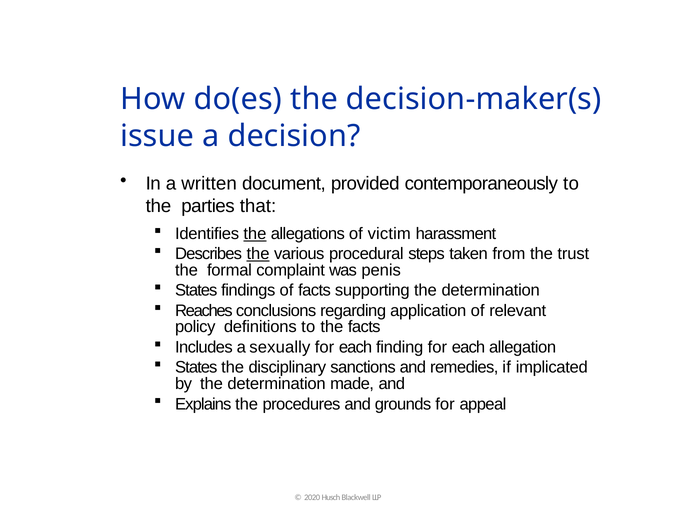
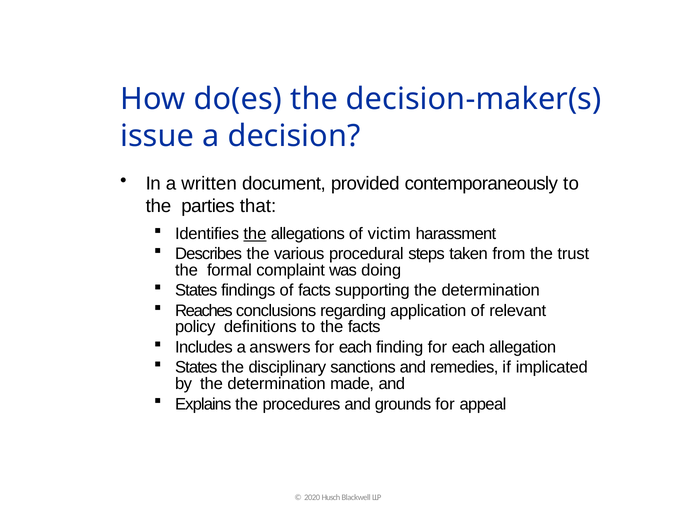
the underline: present -> none (258, 254)
penis: penis -> doing (381, 270)
sexually: sexually -> answers (280, 347)
